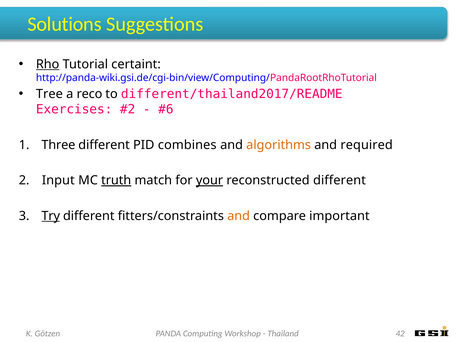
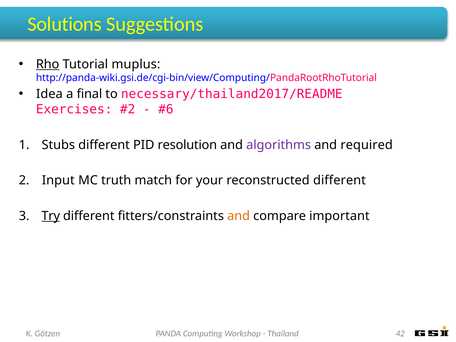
certaint: certaint -> muplus (136, 64)
Tree: Tree -> Idea (49, 94)
reco: reco -> final (89, 94)
different/thailand2017/README: different/thailand2017/README -> necessary/thailand2017/README (232, 94)
Three: Three -> Stubs (58, 145)
combines: combines -> resolution (187, 145)
algorithms colour: orange -> purple (279, 145)
truth underline: present -> none (116, 180)
your underline: present -> none (210, 180)
